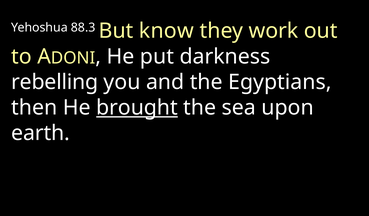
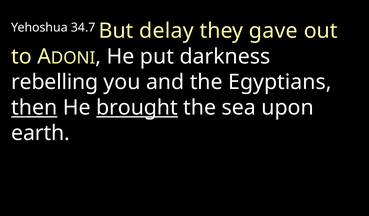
88.3: 88.3 -> 34.7 (83, 28)
know: know -> delay (166, 31)
work: work -> gave (273, 31)
then underline: none -> present (34, 108)
